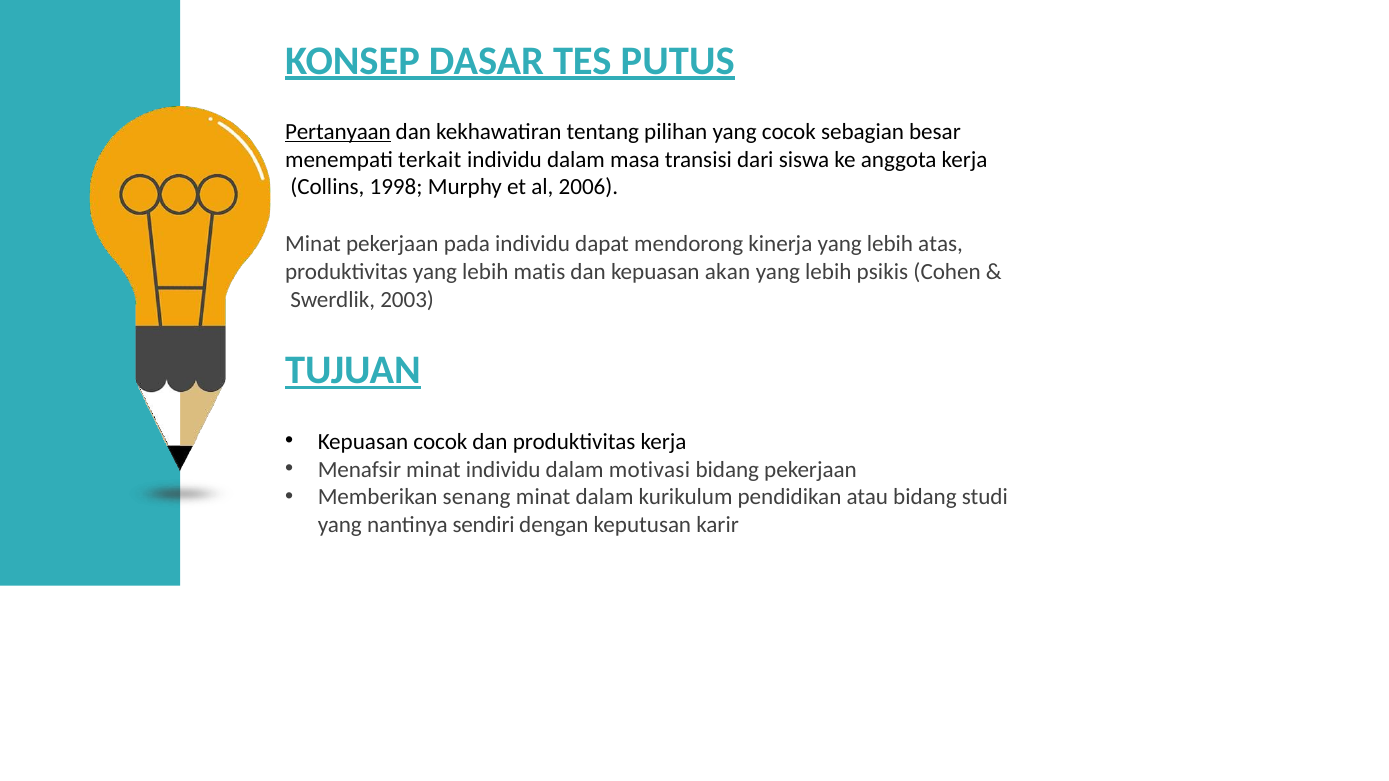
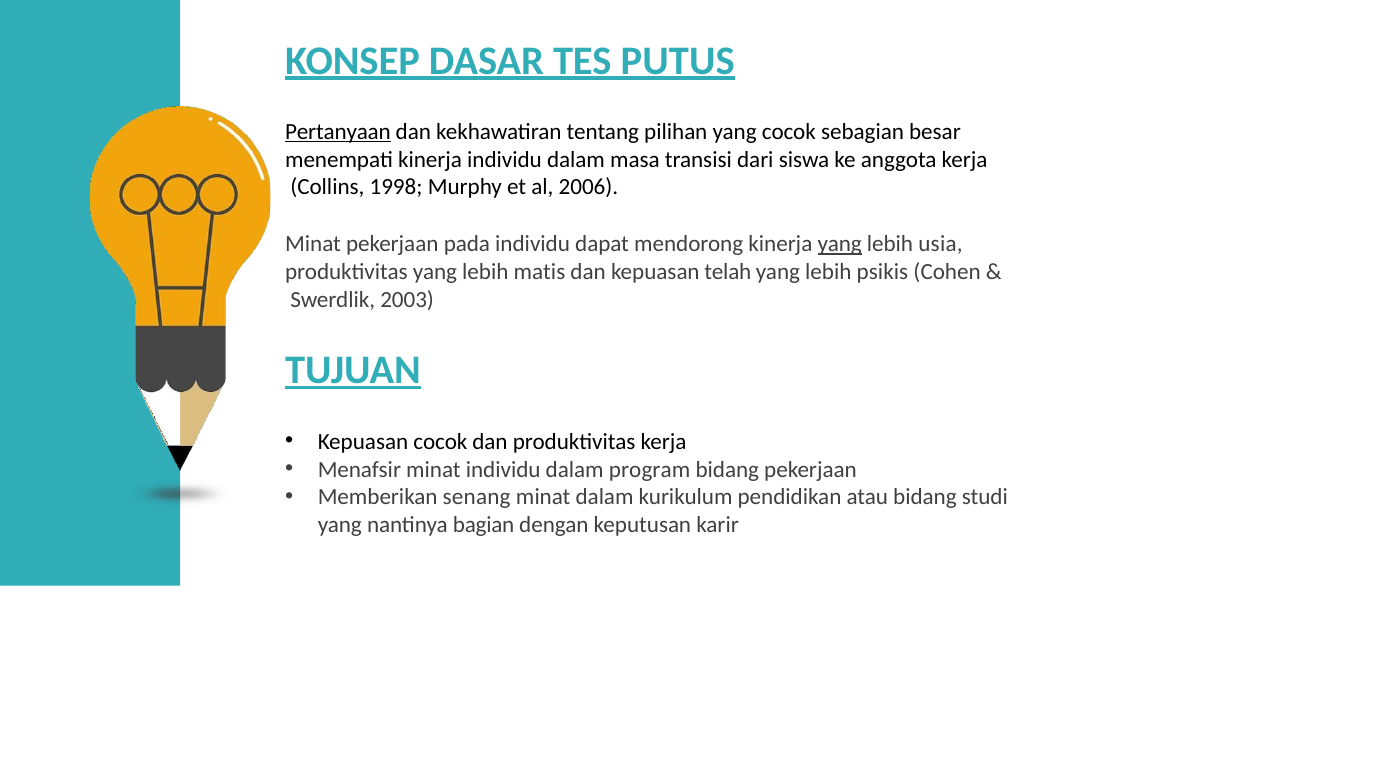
menempati terkait: terkait -> kinerja (430, 159)
yang underline: none -> present (840, 244)
atas: atas -> usia (940, 244)
akan: akan -> telah (728, 272)
motivasi: motivasi -> program (650, 470)
sendiri: sendiri -> bagian (484, 525)
